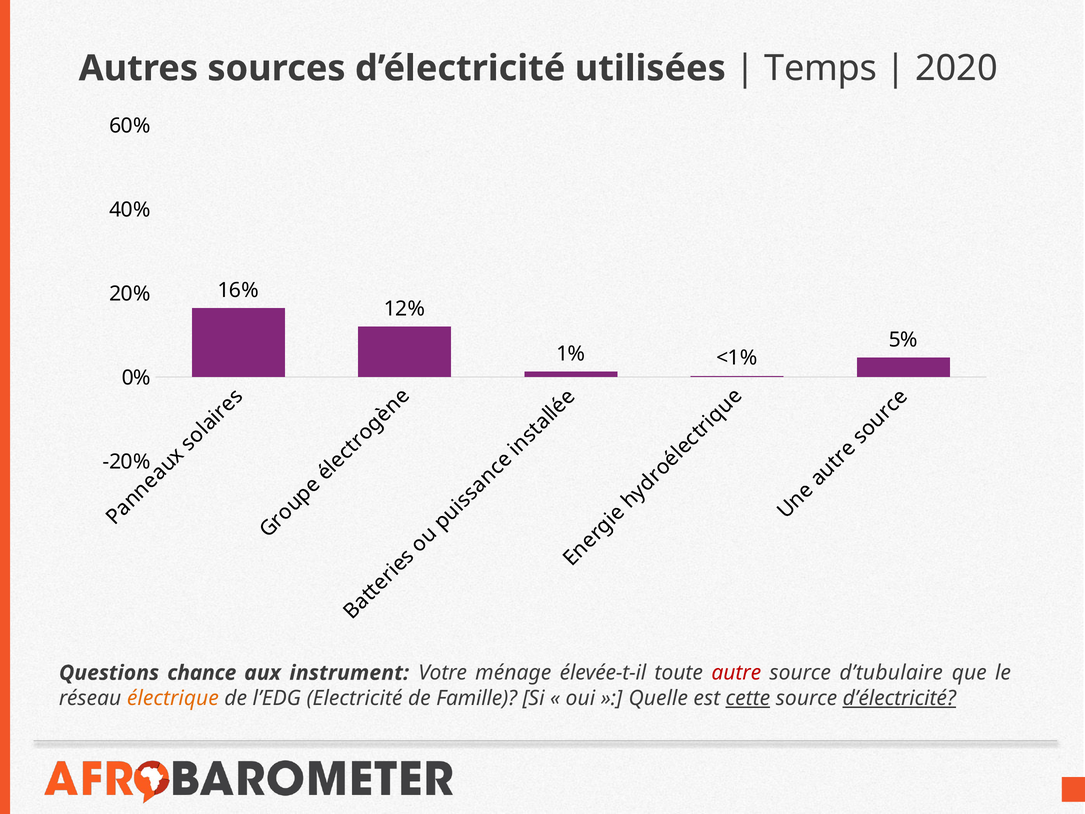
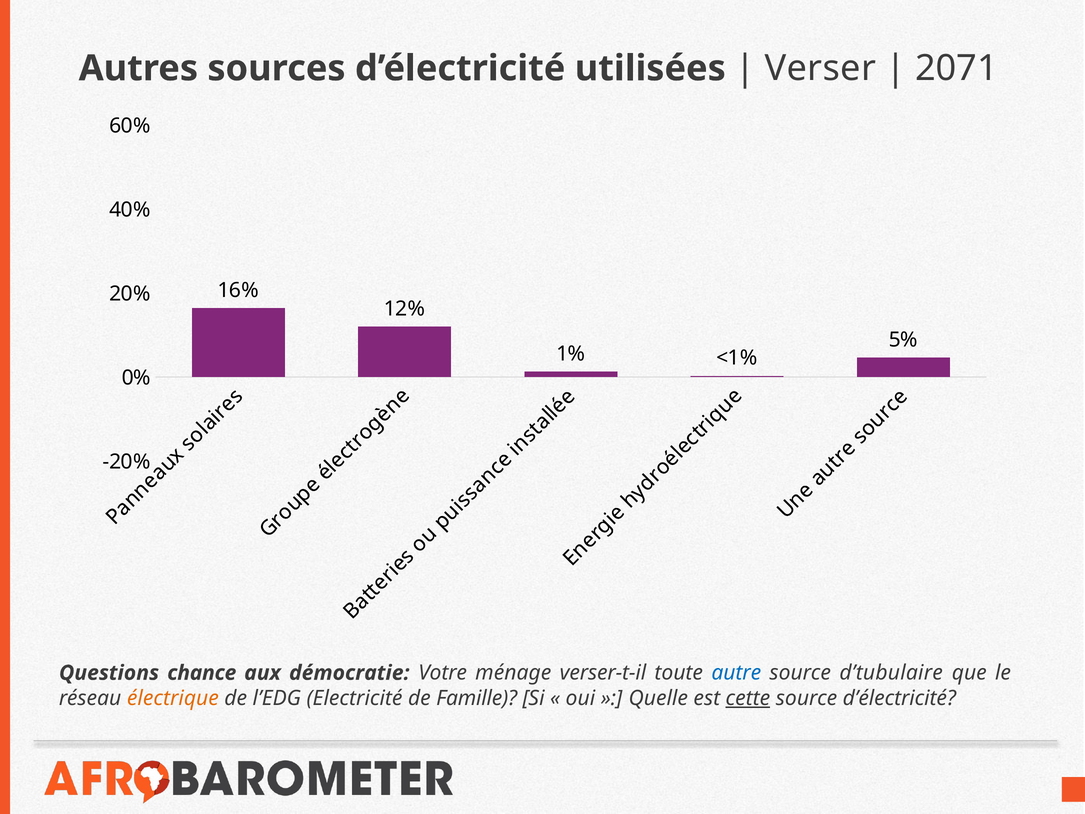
Temps: Temps -> Verser (820, 68)
2020: 2020 -> 2071 (956, 68)
instrument: instrument -> démocratie (349, 673)
élevée-t-il: élevée-t-il -> verser-t-il (603, 673)
autre colour: red -> blue (736, 673)
d’électricité underline: present -> none (899, 698)
